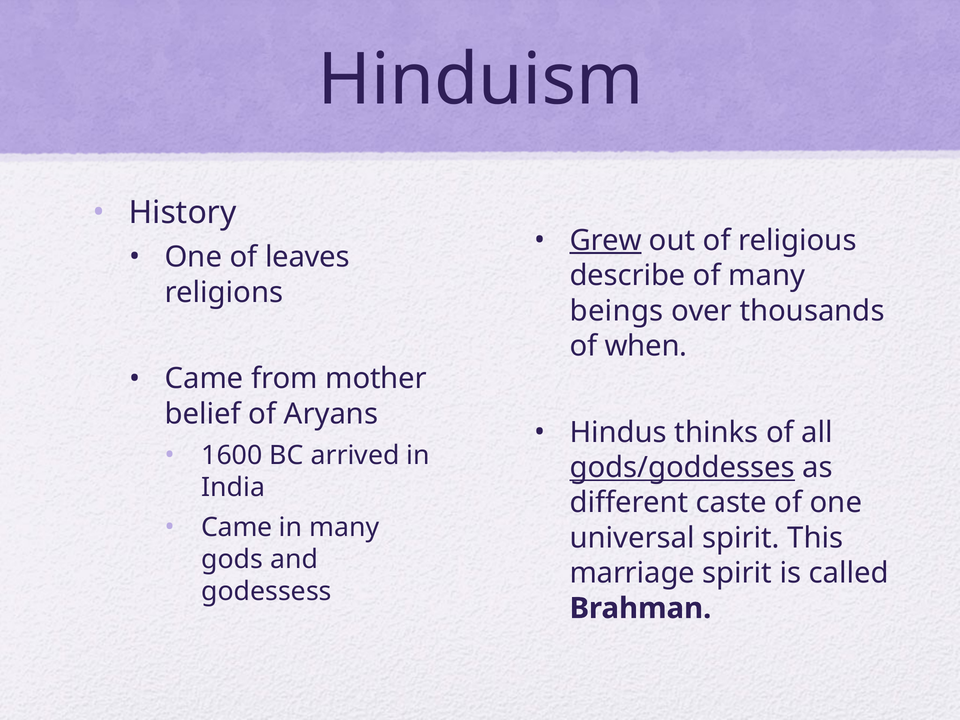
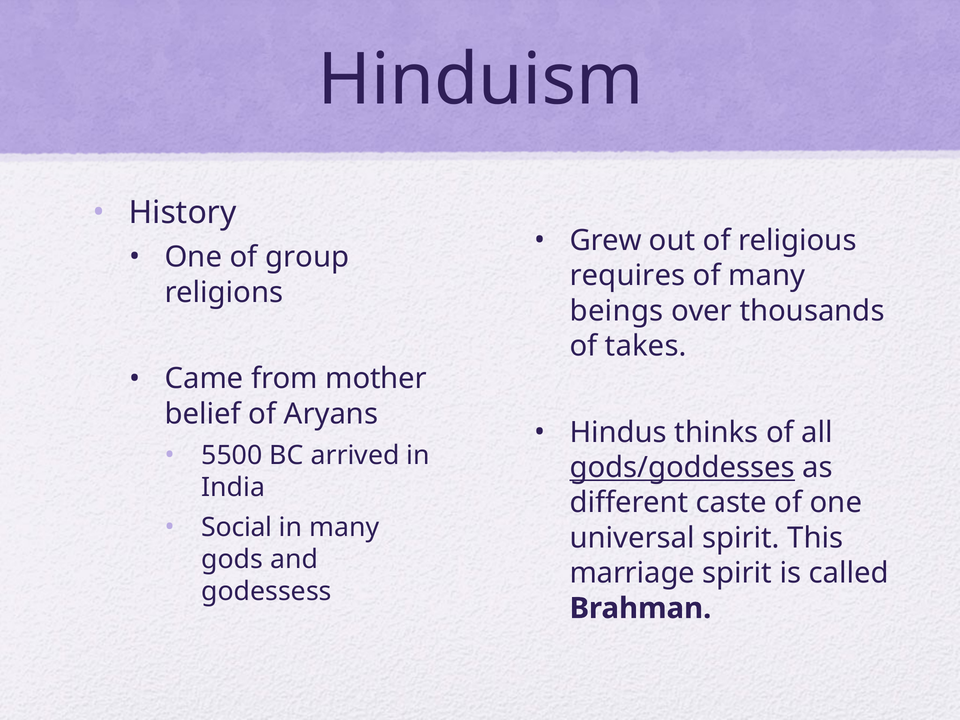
Grew underline: present -> none (606, 240)
leaves: leaves -> group (307, 257)
describe: describe -> requires (627, 276)
when: when -> takes (646, 346)
1600: 1600 -> 5500 (232, 455)
Came: Came -> Social (237, 527)
